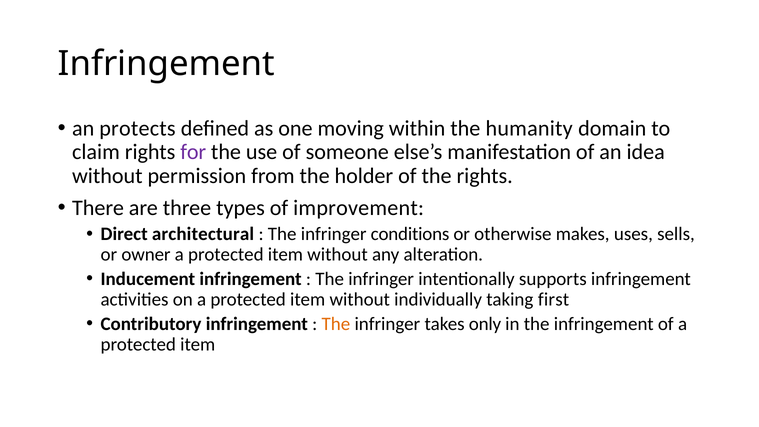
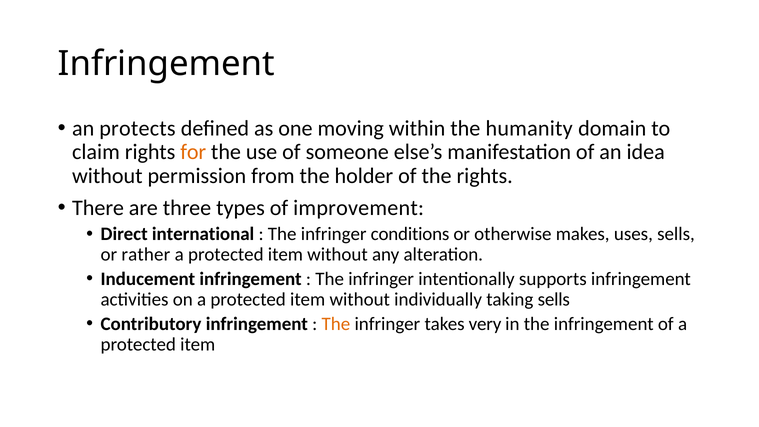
for colour: purple -> orange (193, 152)
architectural: architectural -> international (203, 234)
owner: owner -> rather (146, 254)
taking first: first -> sells (554, 299)
only: only -> very (485, 324)
